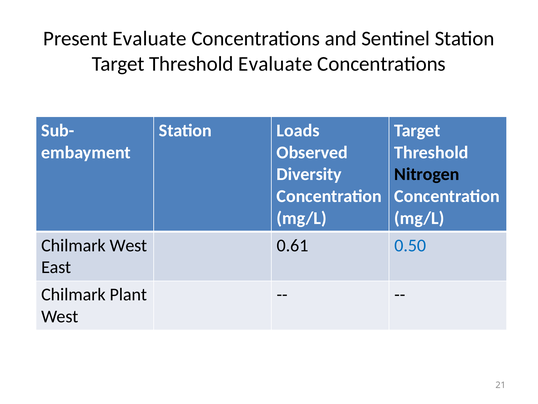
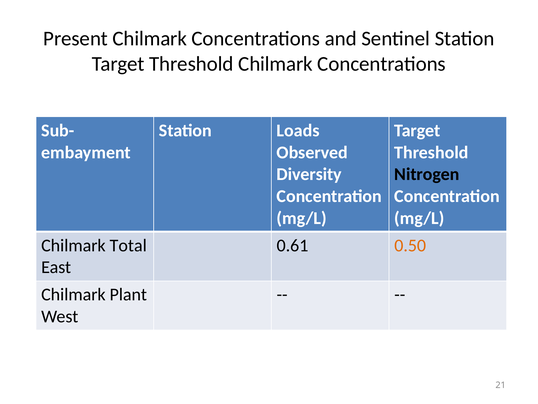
Present Evaluate: Evaluate -> Chilmark (150, 39)
Threshold Evaluate: Evaluate -> Chilmark (276, 64)
Chilmark West: West -> Total (128, 245)
0.50 colour: blue -> orange (410, 245)
